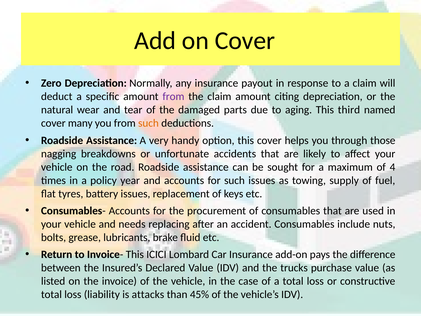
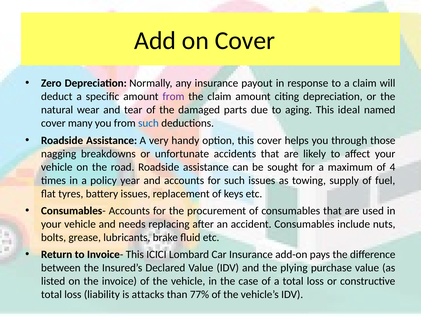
third: third -> ideal (349, 110)
such colour: orange -> blue (148, 123)
trucks: trucks -> plying (294, 268)
45%: 45% -> 77% (200, 294)
